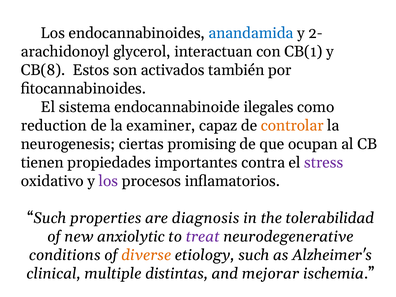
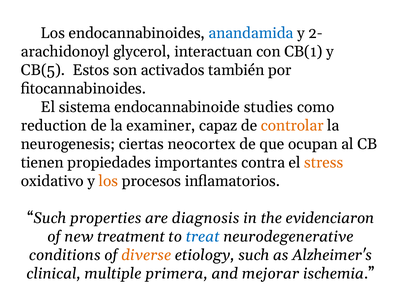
CB(8: CB(8 -> CB(5 (43, 70)
ilegales: ilegales -> studies (268, 107)
promising: promising -> neocortex (202, 144)
stress colour: purple -> orange (324, 163)
los colour: purple -> orange (108, 181)
tolerabilidad: tolerabilidad -> evidenciaron (330, 218)
anxiolytic: anxiolytic -> treatment (131, 237)
treat colour: purple -> blue (203, 237)
distintas: distintas -> primera (177, 274)
